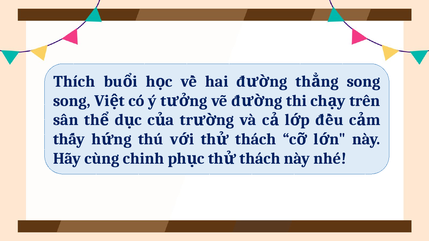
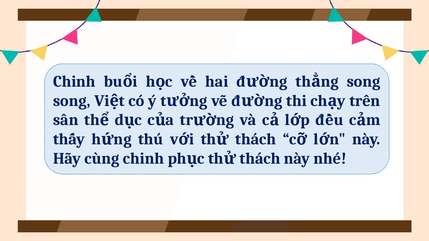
Thích: Thích -> Chinh (74, 82)
